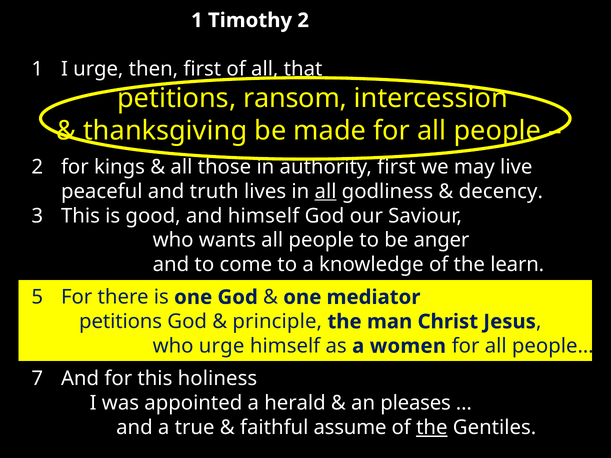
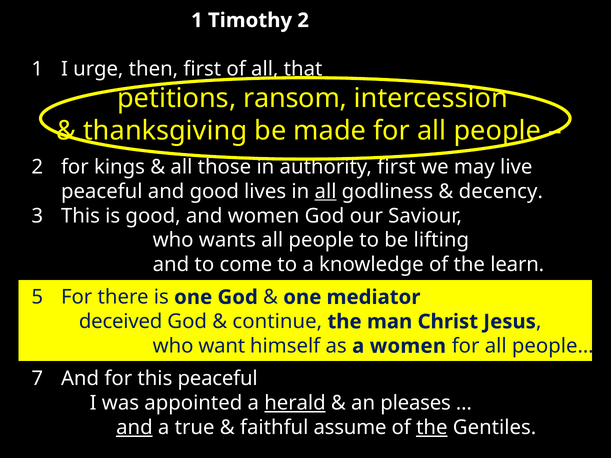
and truth: truth -> good (214, 191)
and himself: himself -> women (264, 216)
anger: anger -> lifting (441, 240)
petitions: petitions -> deceived (121, 322)
principle: principle -> continue (277, 322)
who urge: urge -> want (222, 346)
this holiness: holiness -> peaceful (218, 379)
herald underline: none -> present (295, 403)
and underline: none -> present (134, 428)
